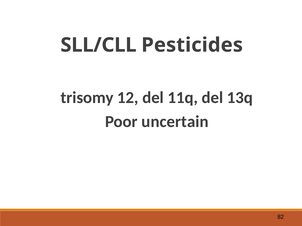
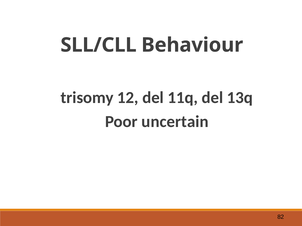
Pesticides: Pesticides -> Behaviour (192, 45)
